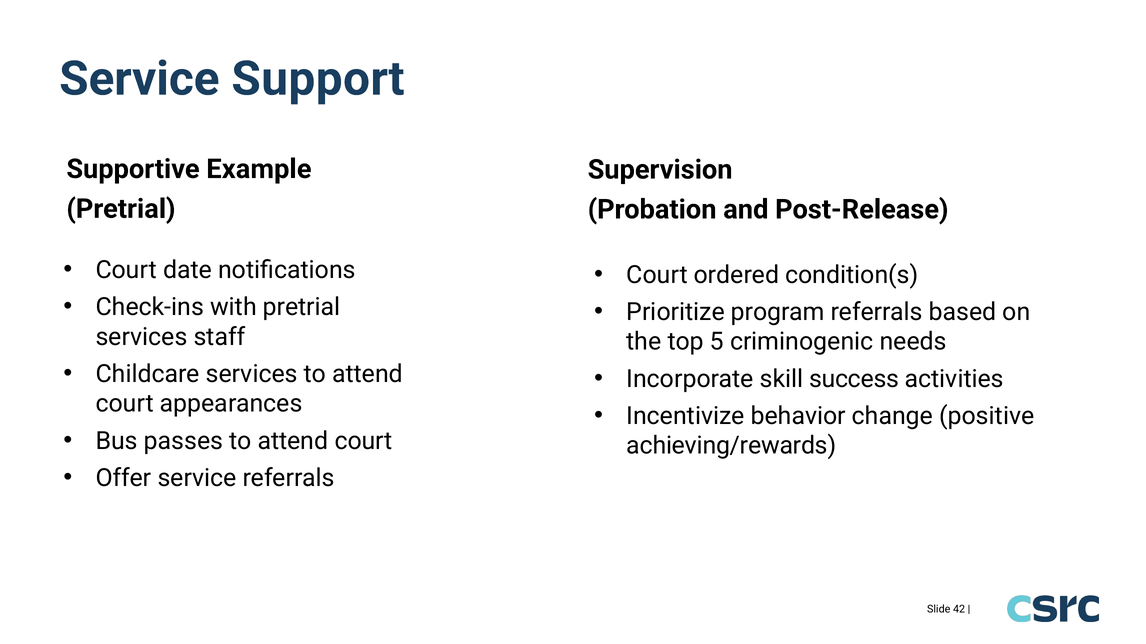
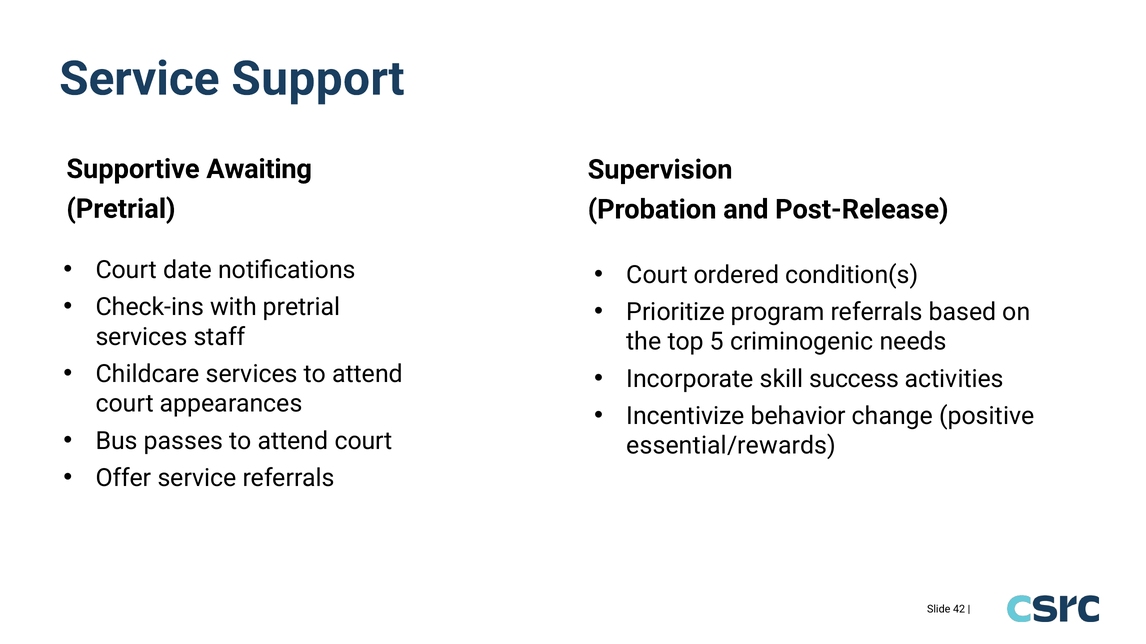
Example: Example -> Awaiting (259, 169)
achieving/rewards: achieving/rewards -> essential/rewards (731, 446)
